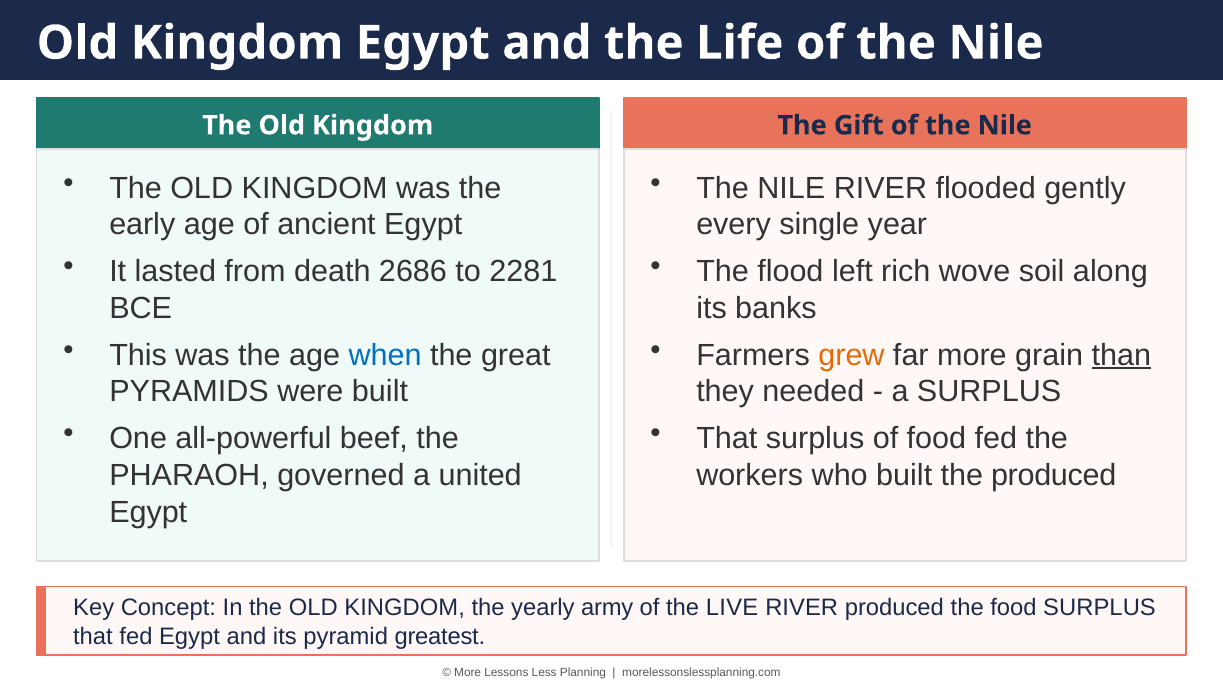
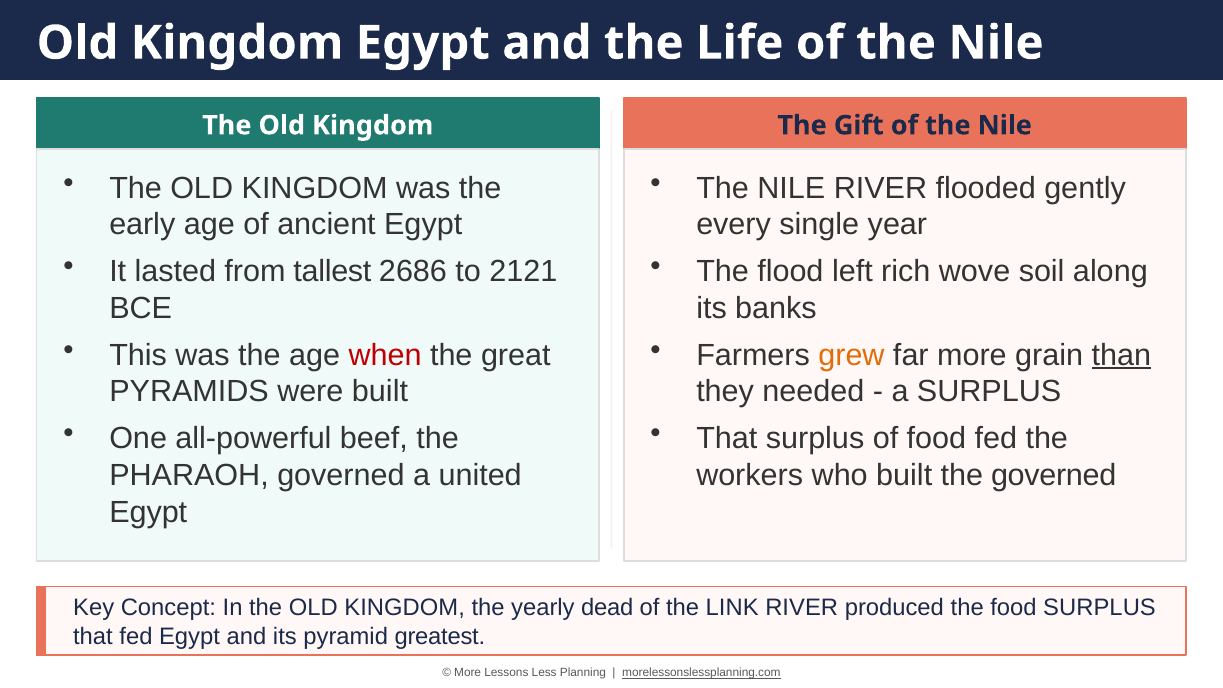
death: death -> tallest (332, 272)
2281: 2281 -> 2121 (523, 272)
when colour: blue -> red (385, 355)
the produced: produced -> governed (1054, 475)
army: army -> dead (607, 608)
LIVE: LIVE -> LINK (732, 608)
morelessonslessplanning.com underline: none -> present (701, 673)
